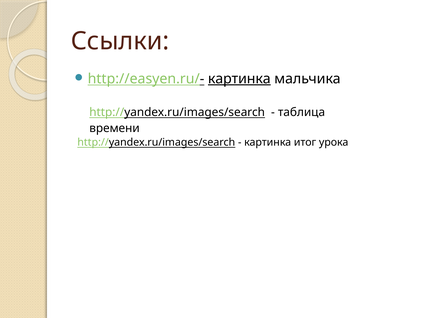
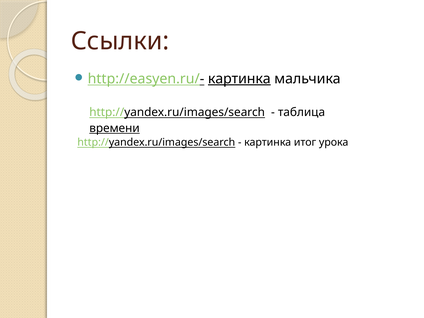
времени underline: none -> present (114, 128)
